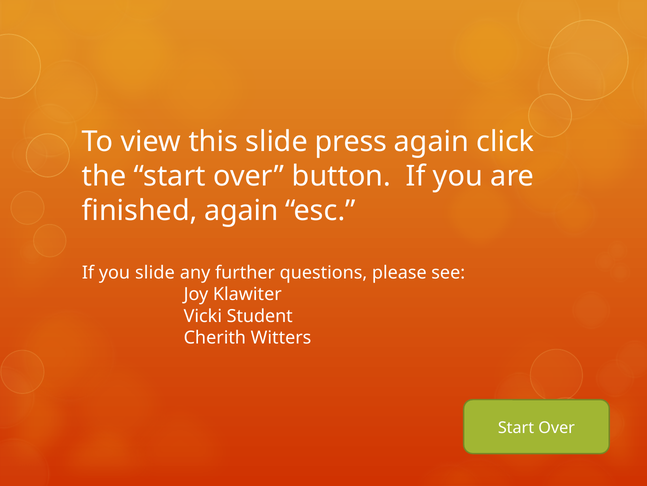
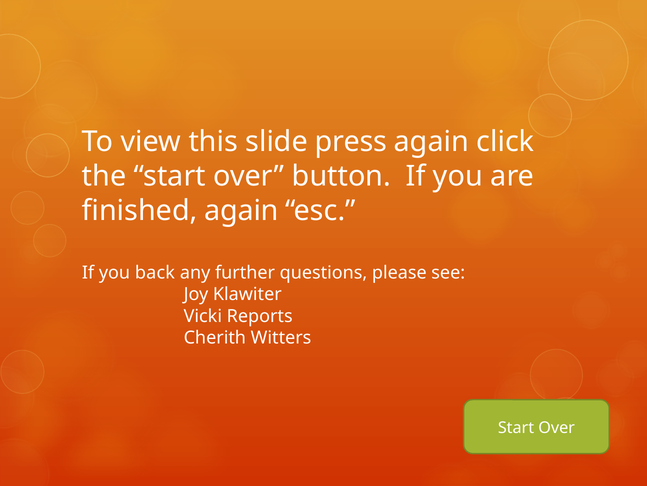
you slide: slide -> back (155, 272)
Student: Student -> Reports (260, 316)
